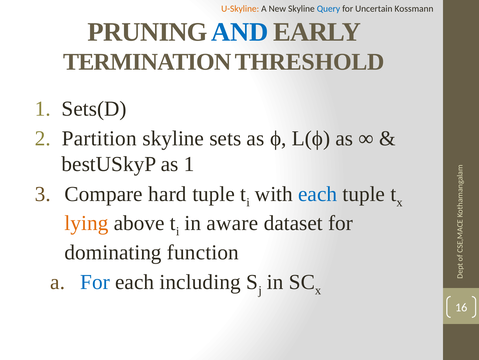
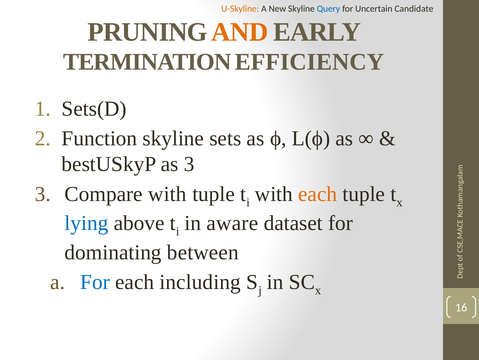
Kossmann: Kossmann -> Candidate (414, 9)
AND colour: blue -> orange (240, 32)
THRESHOLD: THRESHOLD -> EFFICIENCY (309, 62)
Partition: Partition -> Function (99, 138)
as 1: 1 -> 3 (189, 164)
Compare hard: hard -> with (167, 194)
each colour: blue -> orange (318, 194)
lying colour: orange -> blue (87, 223)
function: function -> between (203, 252)
